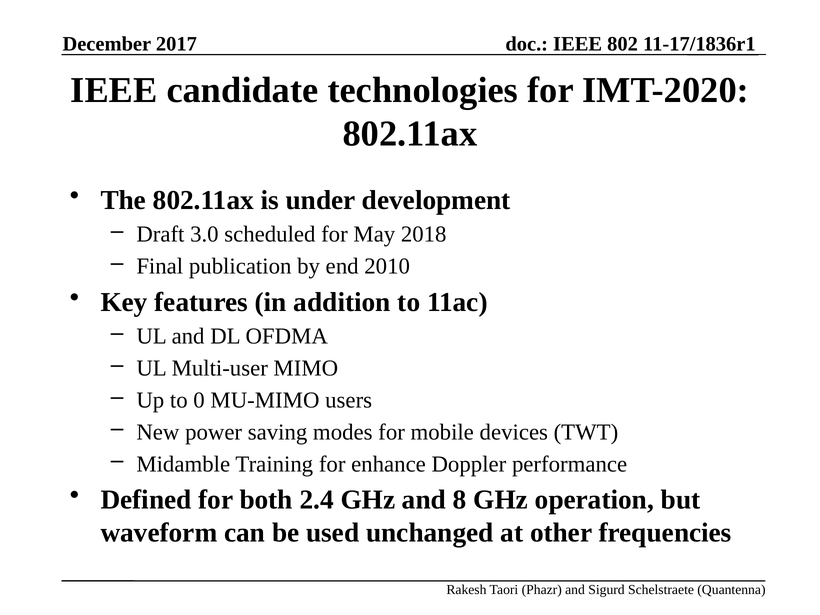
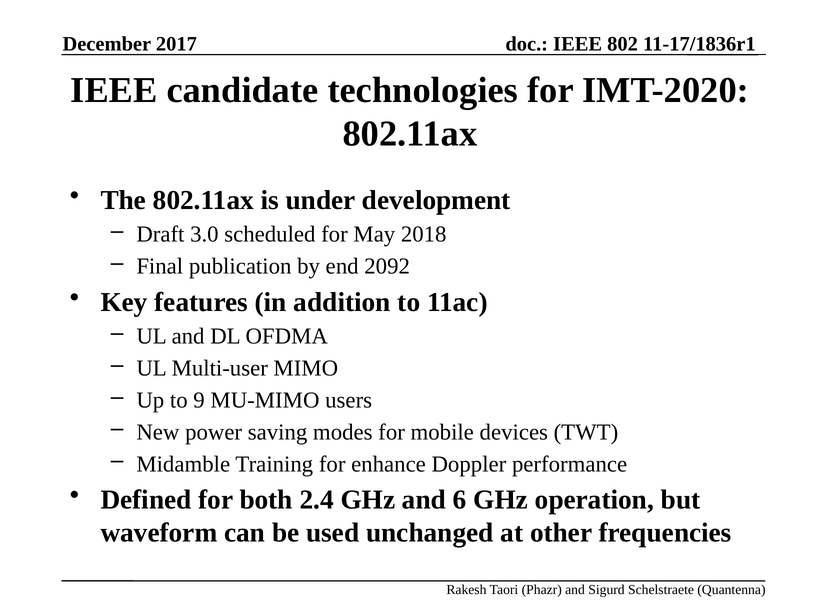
2010: 2010 -> 2092 (387, 266)
0: 0 -> 9 (199, 400)
8: 8 -> 6 (460, 500)
